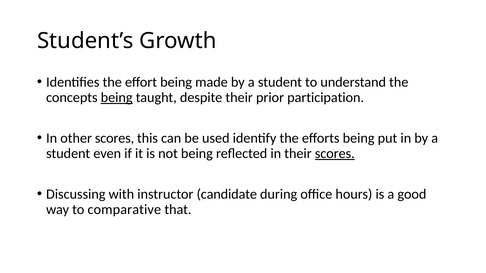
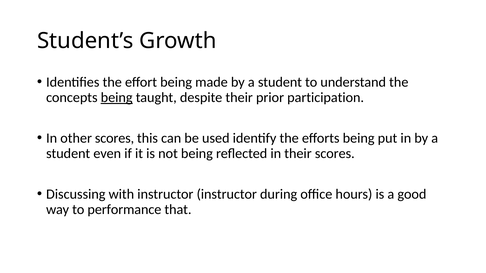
scores underline: present -> none (335, 154)
instructor candidate: candidate -> instructor (227, 194)
comparative: comparative -> performance (124, 210)
